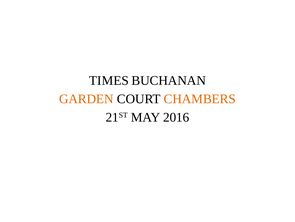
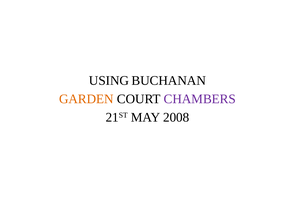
TIMES: TIMES -> USING (109, 80)
CHAMBERS colour: orange -> purple (200, 99)
2016: 2016 -> 2008 (176, 117)
